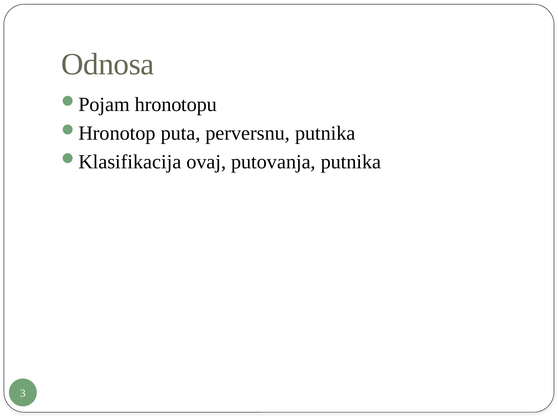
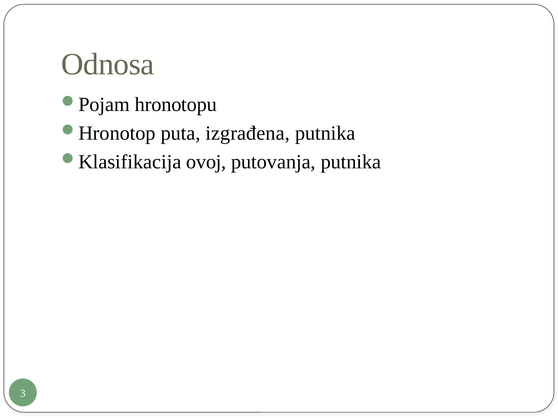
perversnu: perversnu -> izgrađena (248, 133)
ovaj: ovaj -> ovoj (206, 162)
